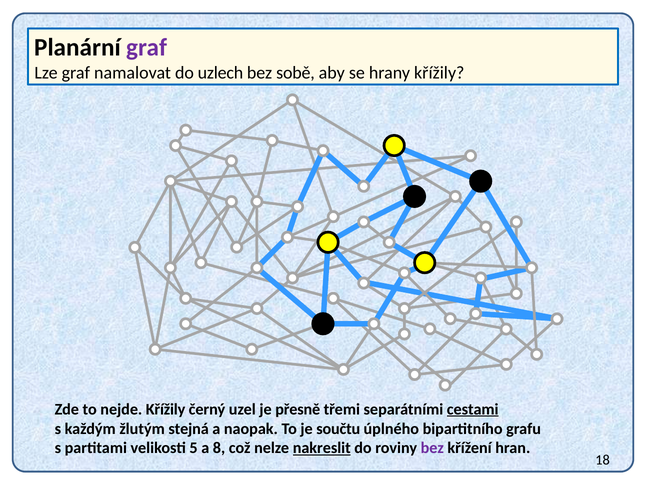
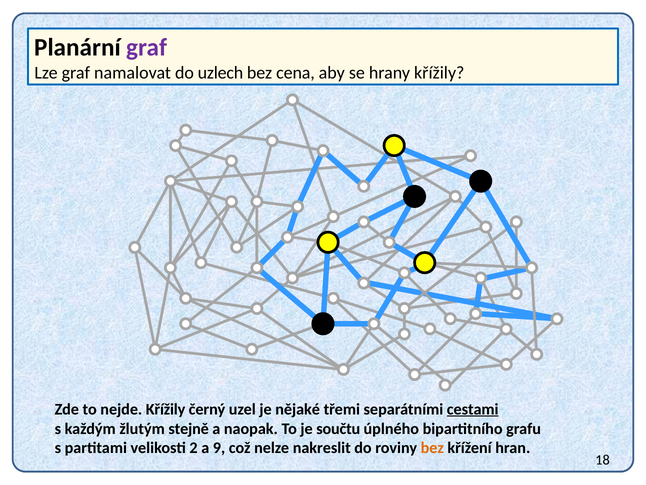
sobě: sobě -> cena (296, 73)
přesně: přesně -> nějaké (298, 409)
stejná: stejná -> stejně (189, 428)
5: 5 -> 2 (194, 448)
8: 8 -> 9 (219, 448)
nakreslit underline: present -> none (322, 448)
bez colour: purple -> orange (432, 448)
